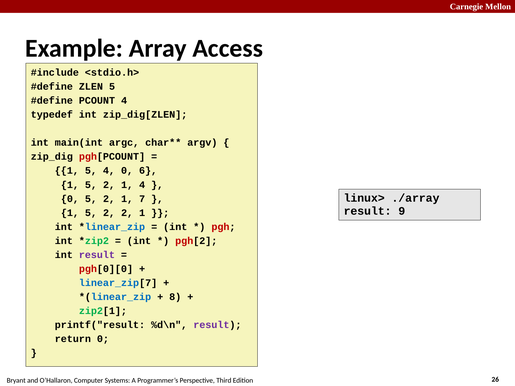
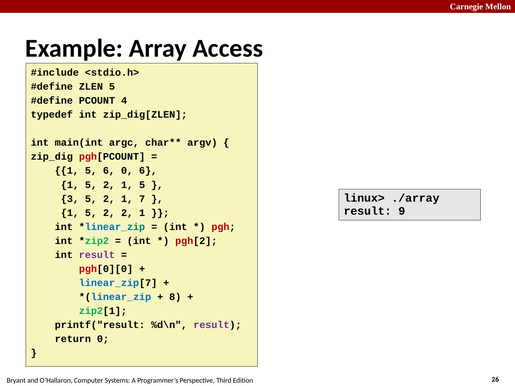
5 4: 4 -> 6 (109, 171)
2 1 4: 4 -> 5 (142, 185)
0: 0 -> 3 (70, 199)
